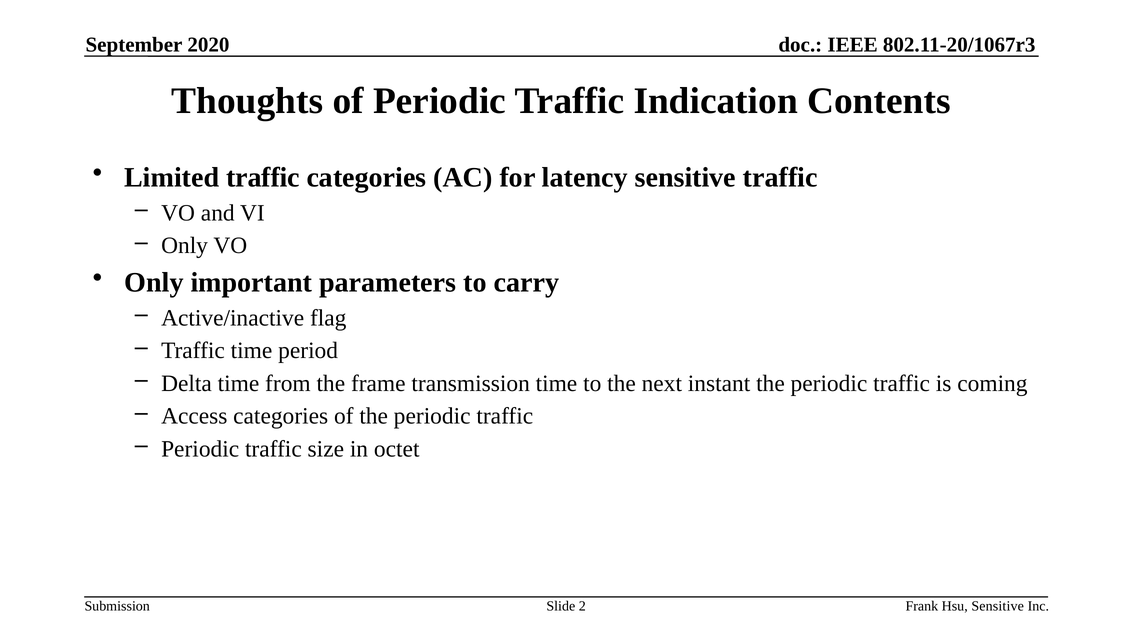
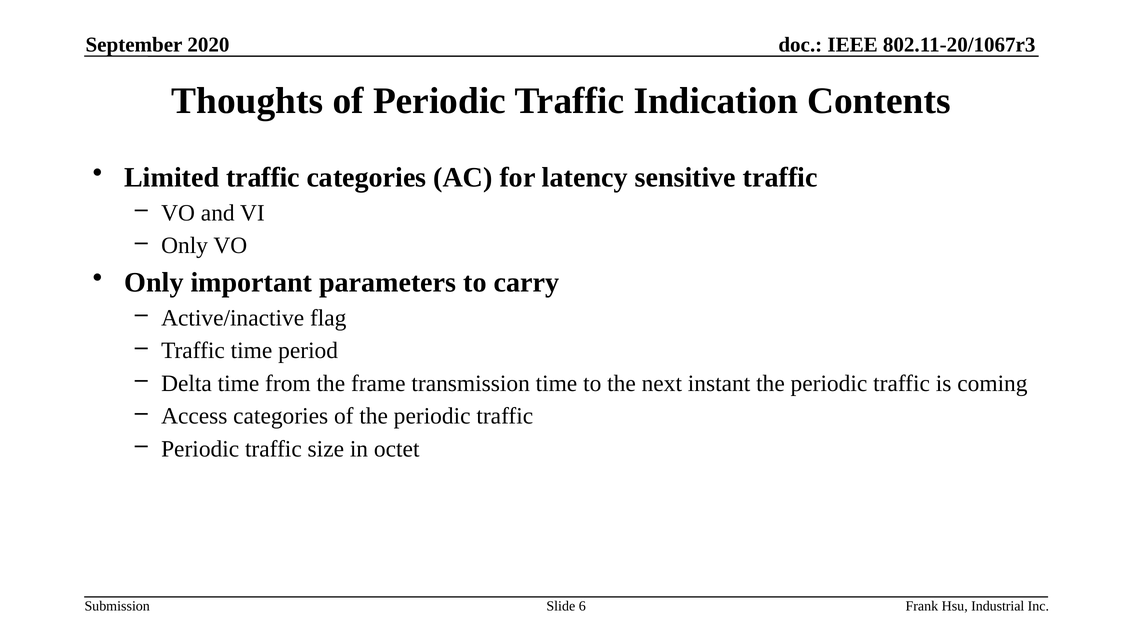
2: 2 -> 6 (582, 606)
Hsu Sensitive: Sensitive -> Industrial (998, 606)
